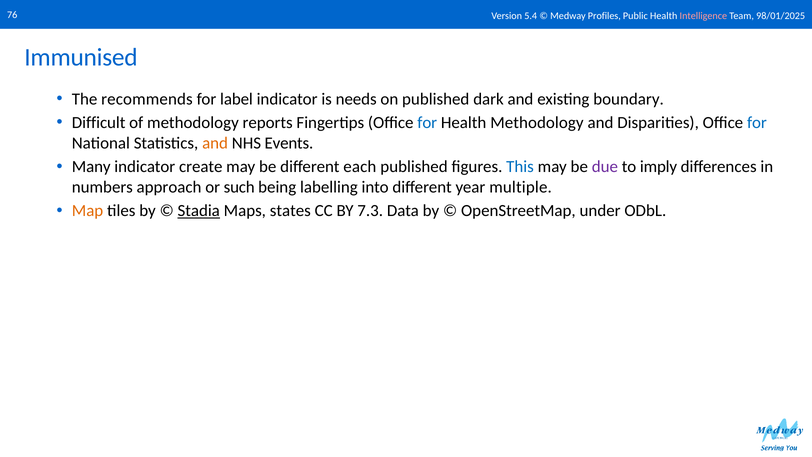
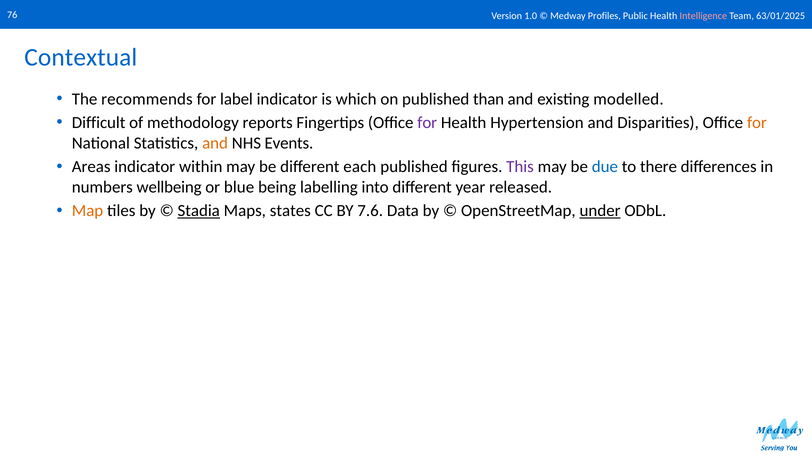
5.4: 5.4 -> 1.0 (531, 16)
98/01/2025: 98/01/2025 -> 63/01/2025 (781, 16)
Immunised: Immunised -> Contextual (81, 57)
needs: needs -> which (356, 99)
dark: dark -> than (489, 99)
boundary: boundary -> modelled (628, 99)
for colour: blue -> purple (427, 123)
Health Methodology: Methodology -> Hypertension (537, 123)
for colour: blue -> orange (757, 123)
Many: Many -> Areas (91, 167)
create: create -> within (201, 167)
This colour: blue -> purple (520, 167)
due colour: purple -> blue (605, 167)
imply: imply -> there (659, 167)
approach: approach -> wellbeing (169, 187)
such: such -> blue (239, 187)
multiple: multiple -> released (521, 187)
7.3: 7.3 -> 7.6 (370, 211)
under underline: none -> present (600, 211)
